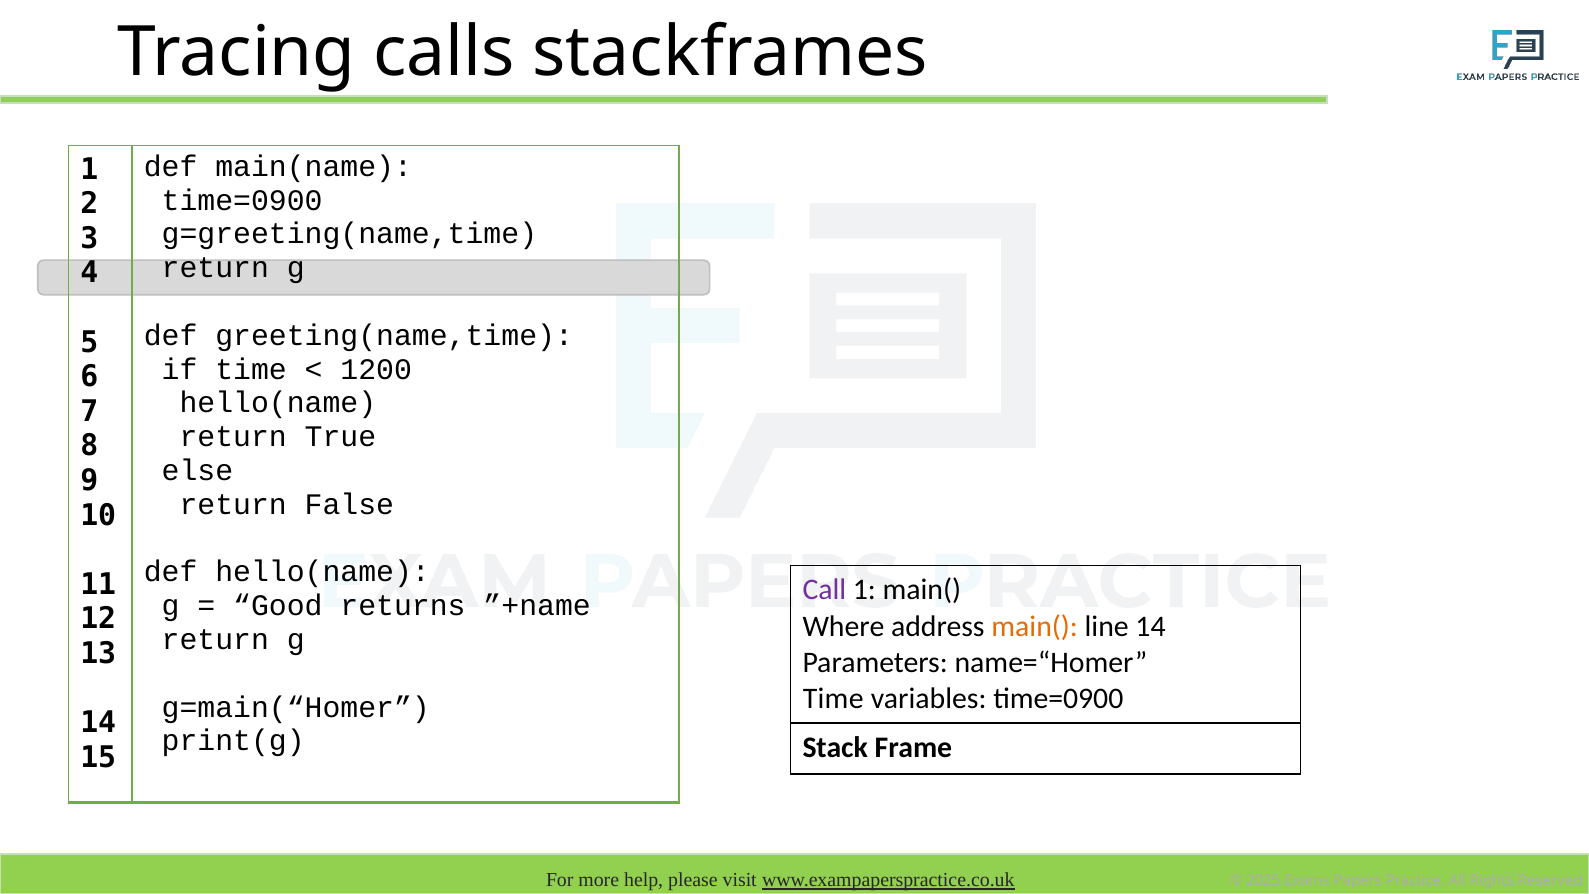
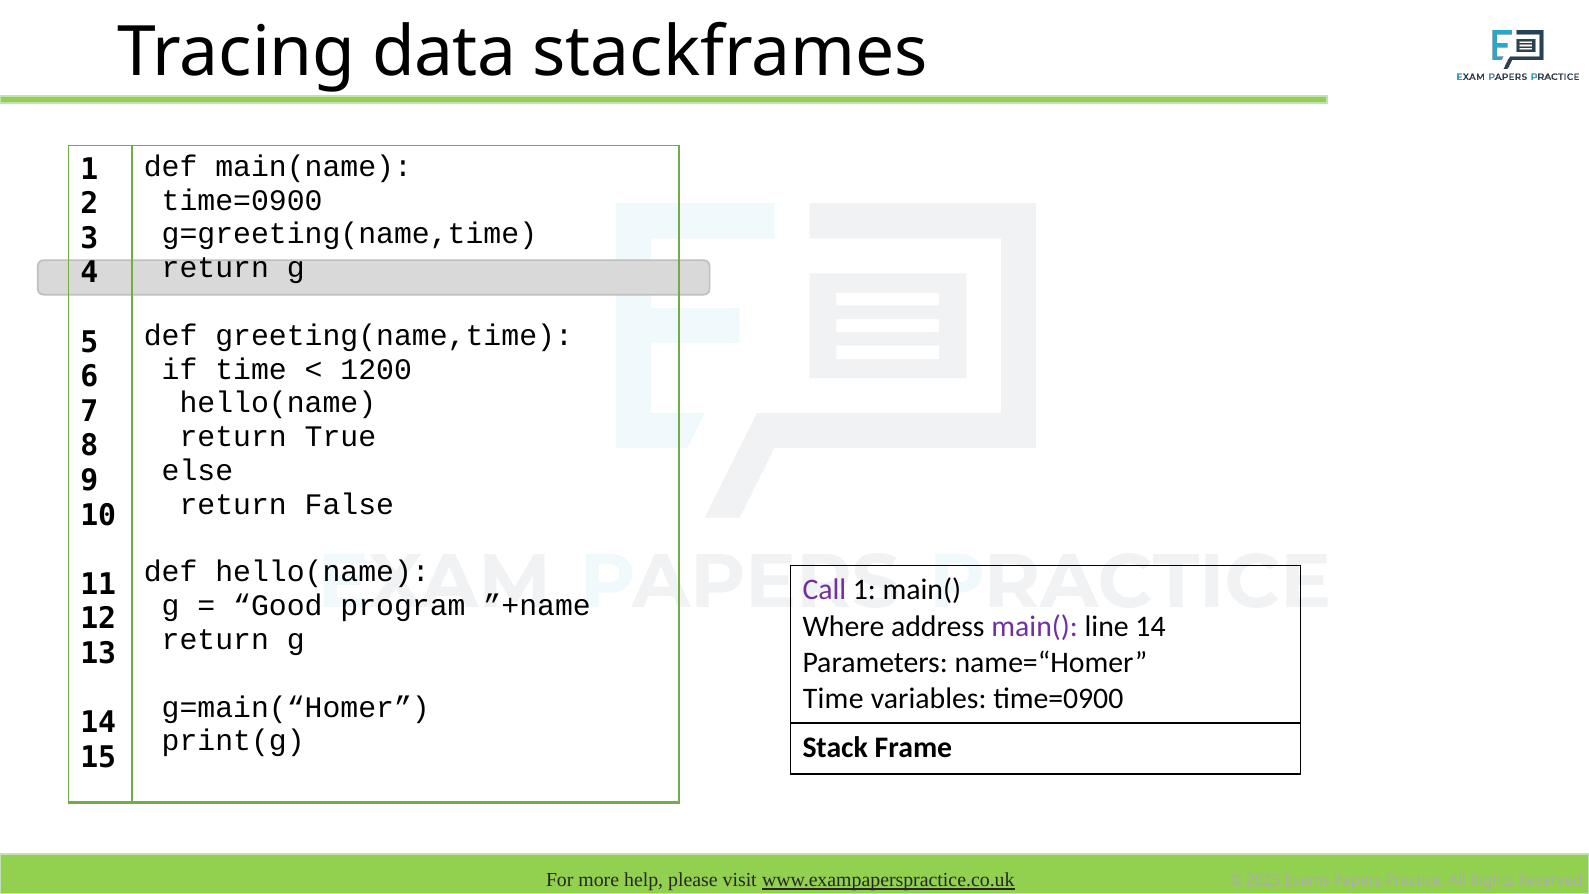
calls: calls -> data (444, 52)
returns: returns -> program (403, 606)
main( colour: orange -> purple (1035, 626)
